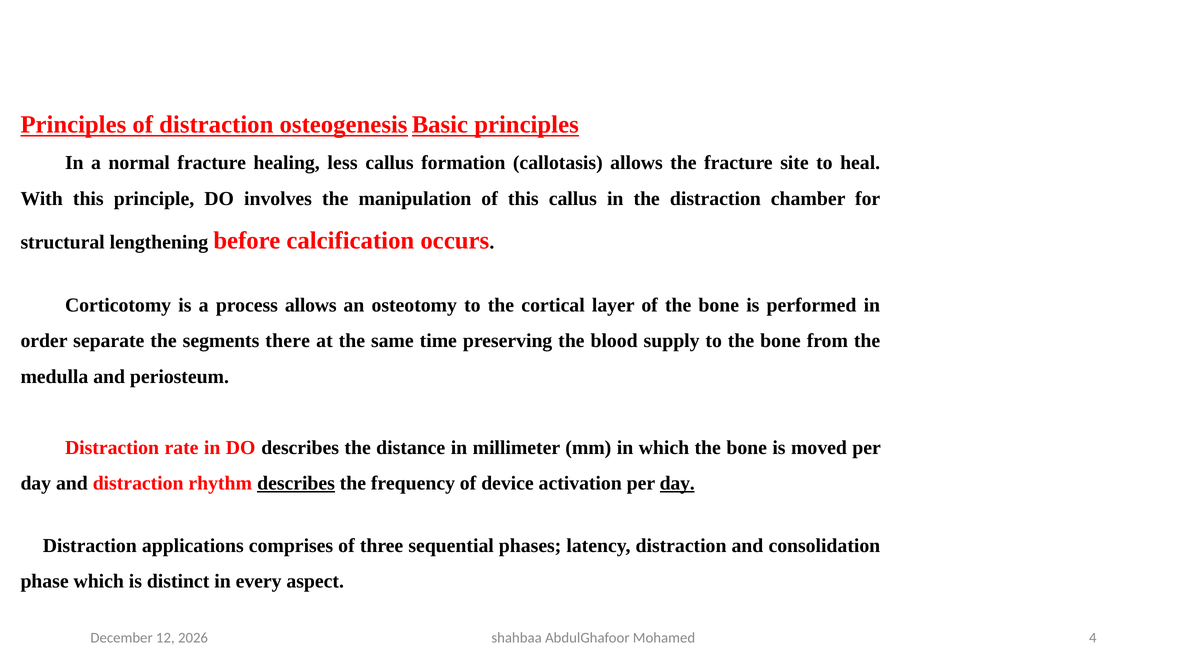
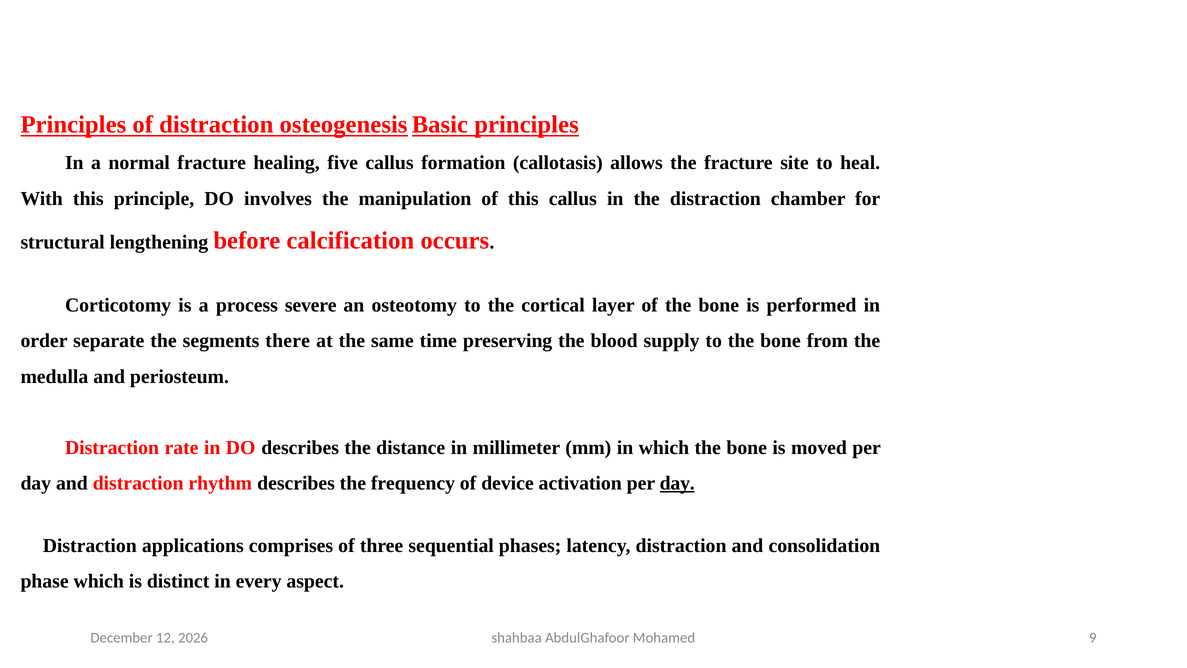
less: less -> five (343, 163)
process allows: allows -> severe (311, 305)
describes underline: present -> none (296, 483)
4: 4 -> 9 (1093, 637)
